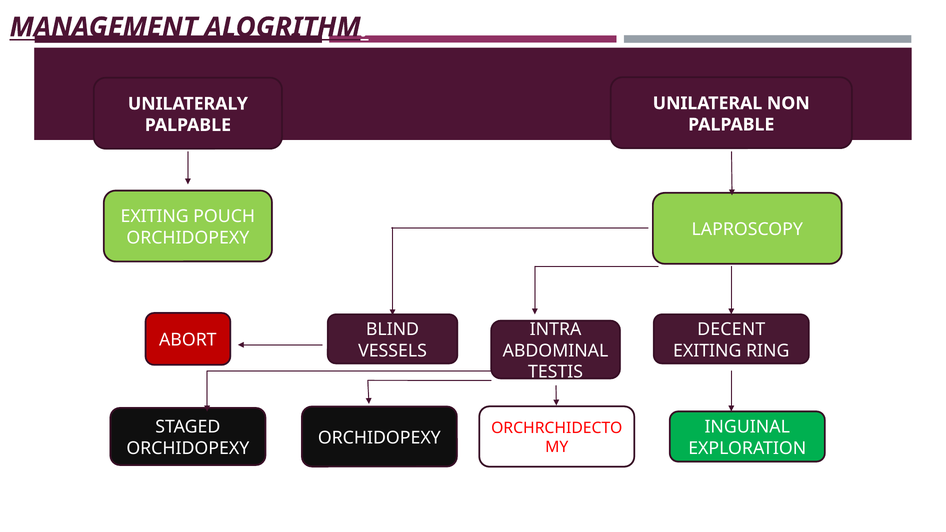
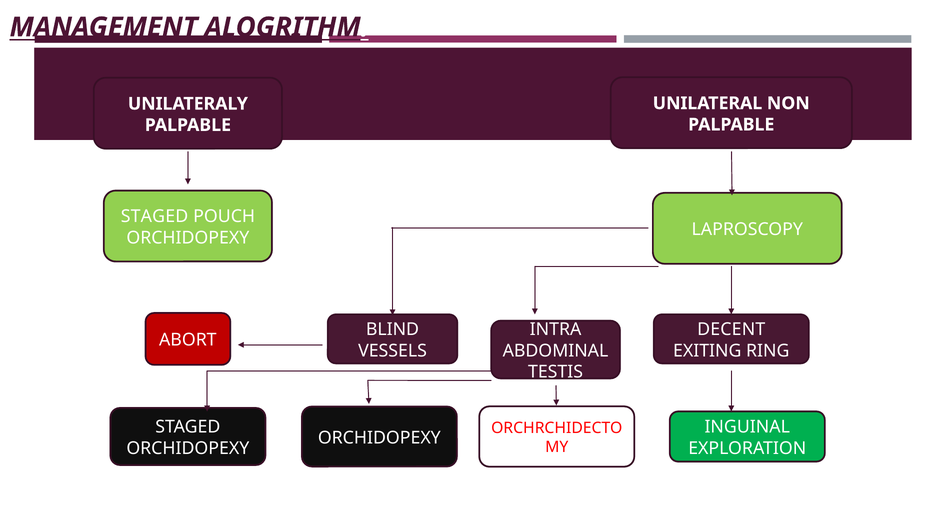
EXITING: EXITING -> STAGED (155, 217)
